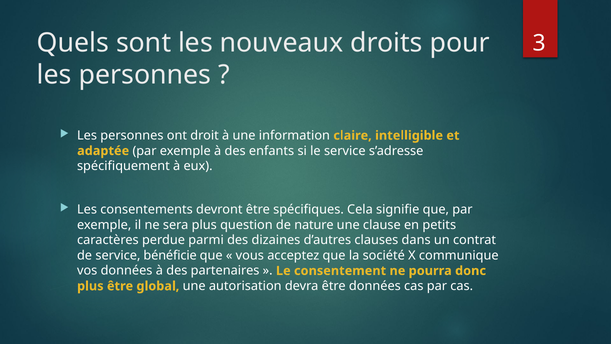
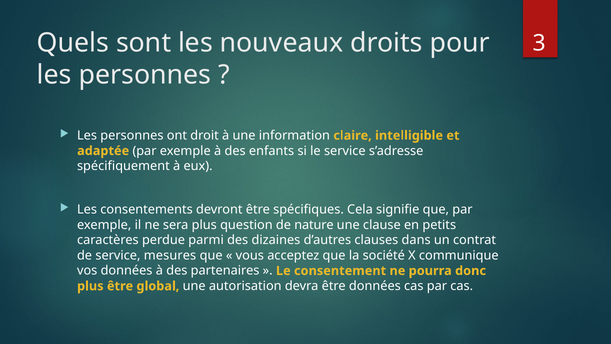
bénéficie: bénéficie -> mesures (170, 255)
